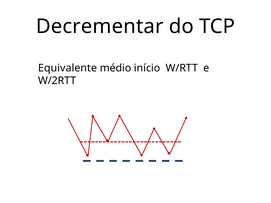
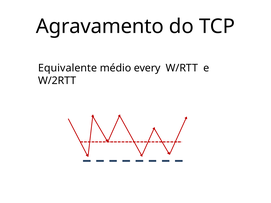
Decrementar: Decrementar -> Agravamento (100, 26)
início: início -> every (147, 68)
